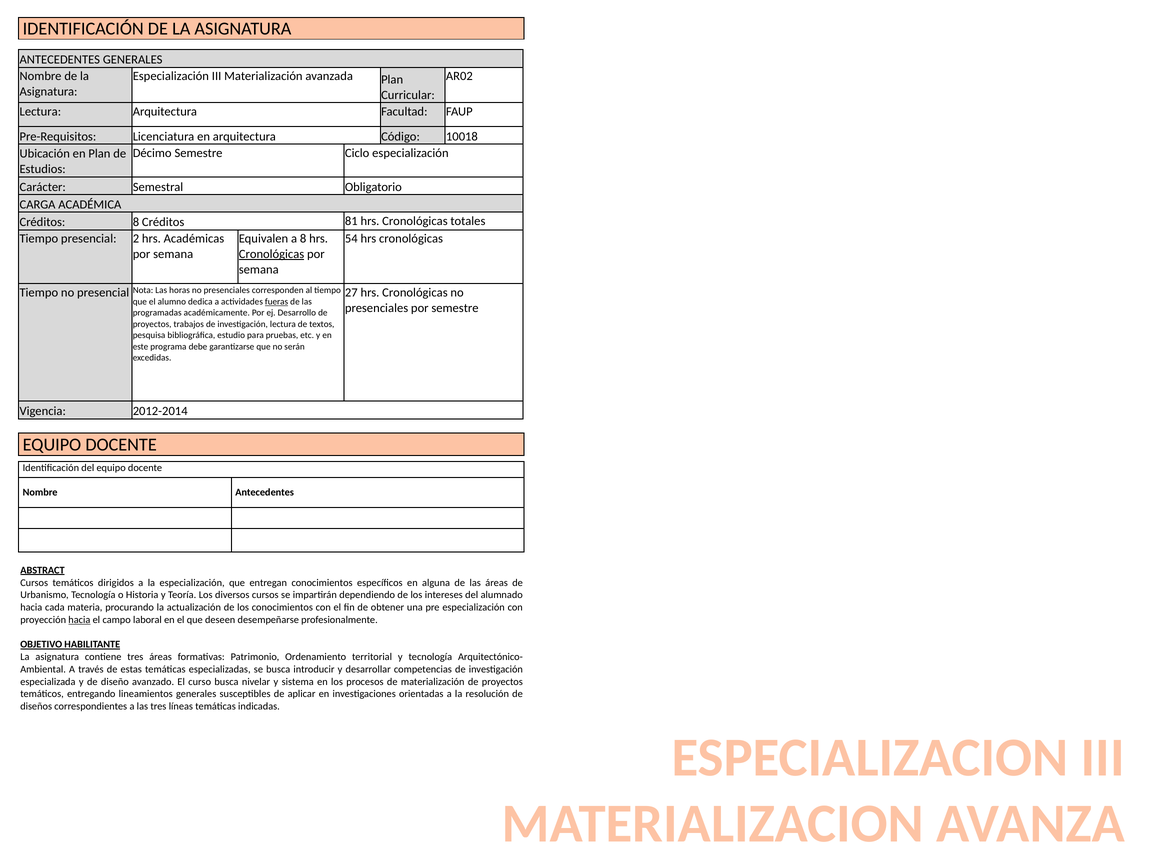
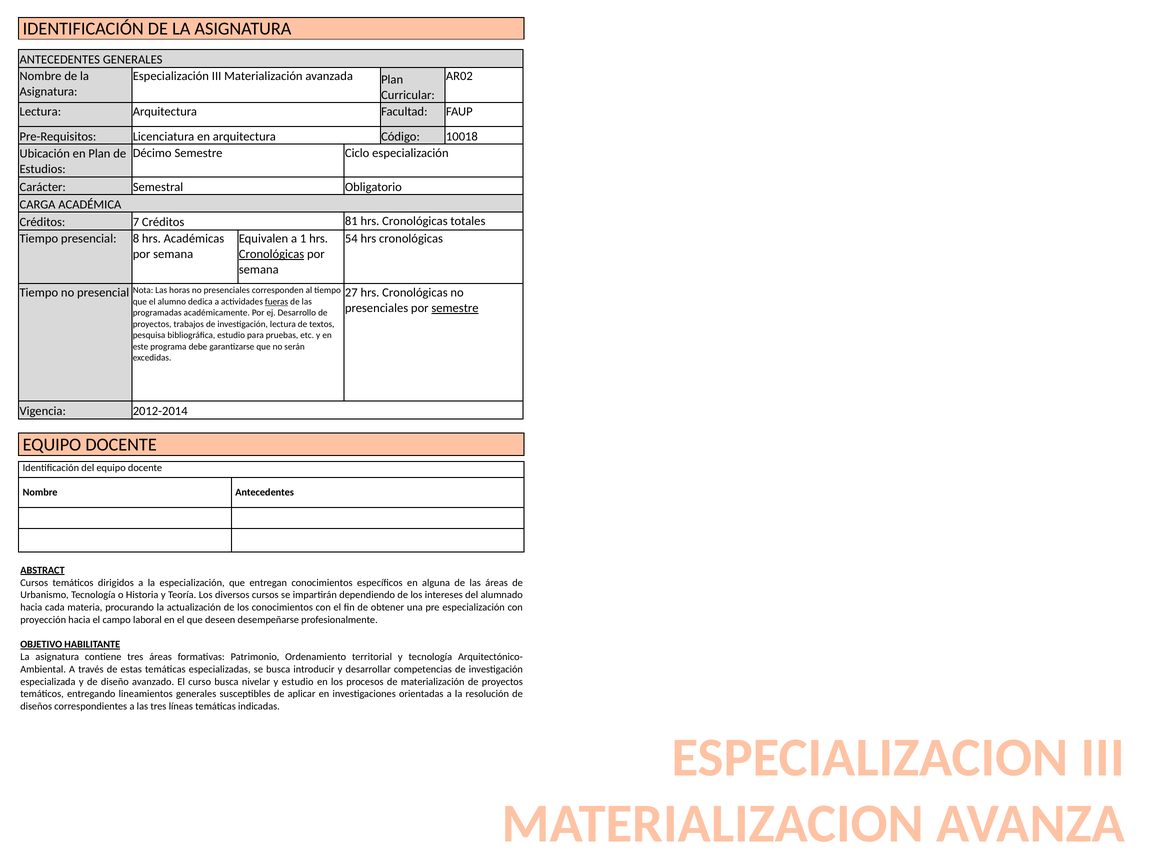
Créditos 8: 8 -> 7 (136, 222)
2: 2 -> 8 (136, 239)
a 8: 8 -> 1 (303, 239)
semestre underline: none -> present (455, 308)
hacia underline: present -> none (79, 620)
y sistema: sistema -> estudio (298, 682)
